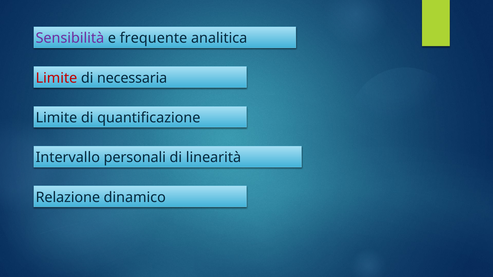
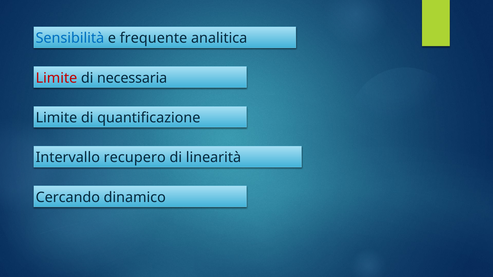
Sensibilità colour: purple -> blue (70, 38)
personali: personali -> recupero (135, 158)
Relazione: Relazione -> Cercando (68, 198)
